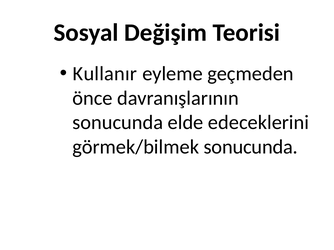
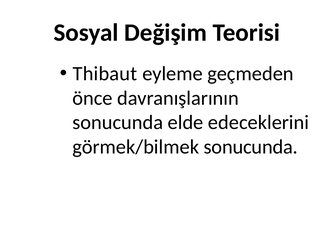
Kullanır: Kullanır -> Thibaut (105, 74)
